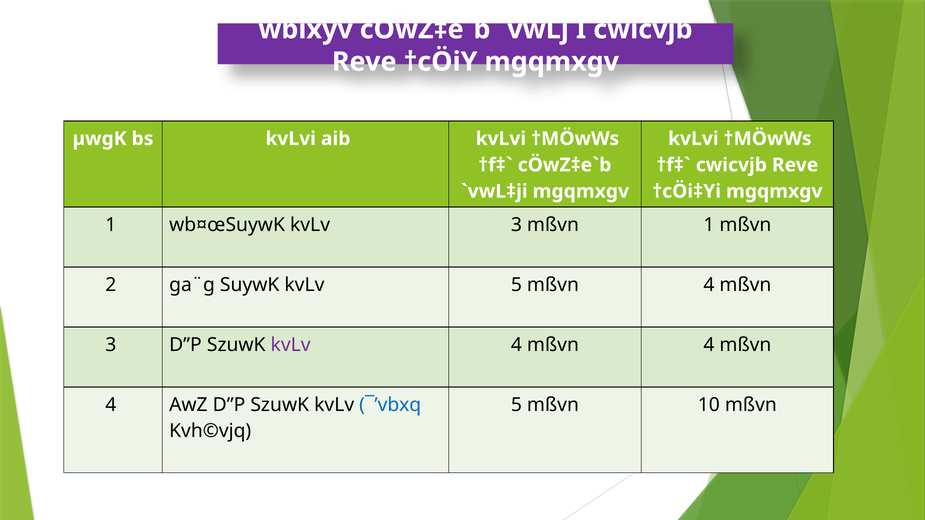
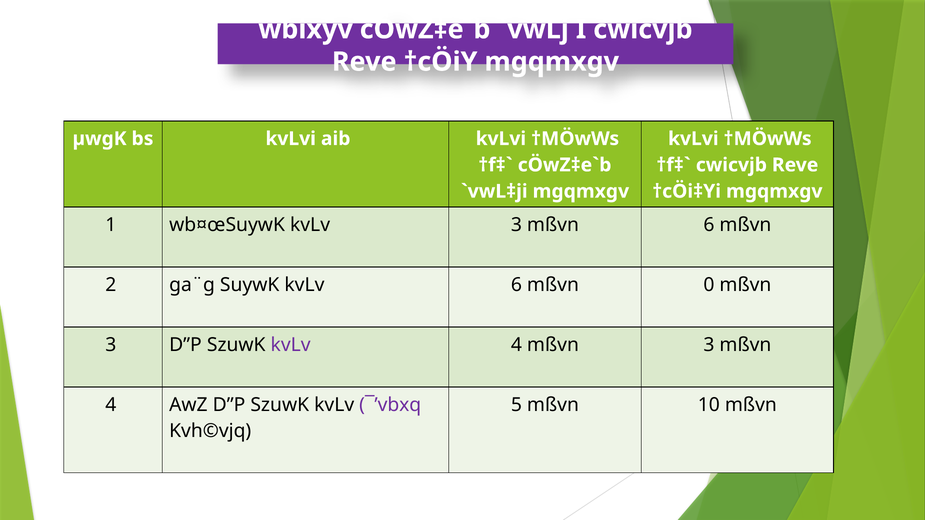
mßvn 1: 1 -> 6 (709, 225)
kvLv 5: 5 -> 6 (516, 285)
4: 4 -> 0 (709, 285)
4: 4 -> 3 (709, 345)
¯’vbxq colour: blue -> purple (390, 405)
